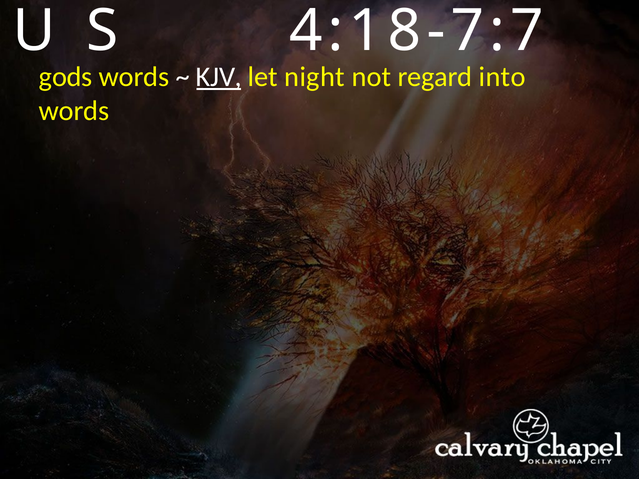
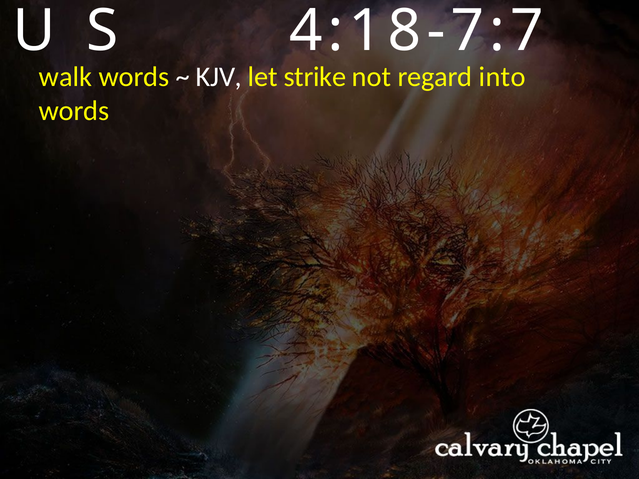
gods: gods -> walk (66, 77)
KJV underline: present -> none (219, 77)
night: night -> strike (315, 77)
